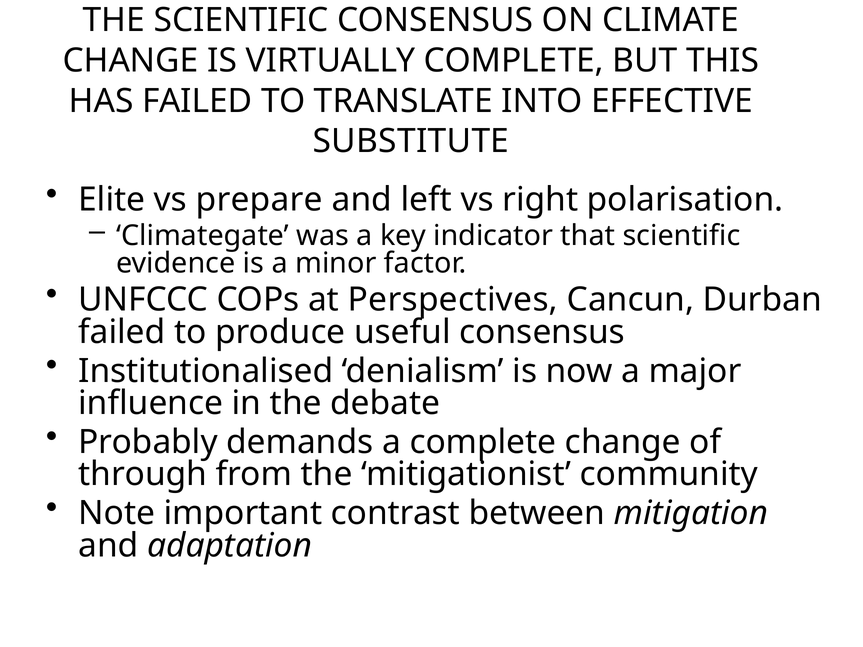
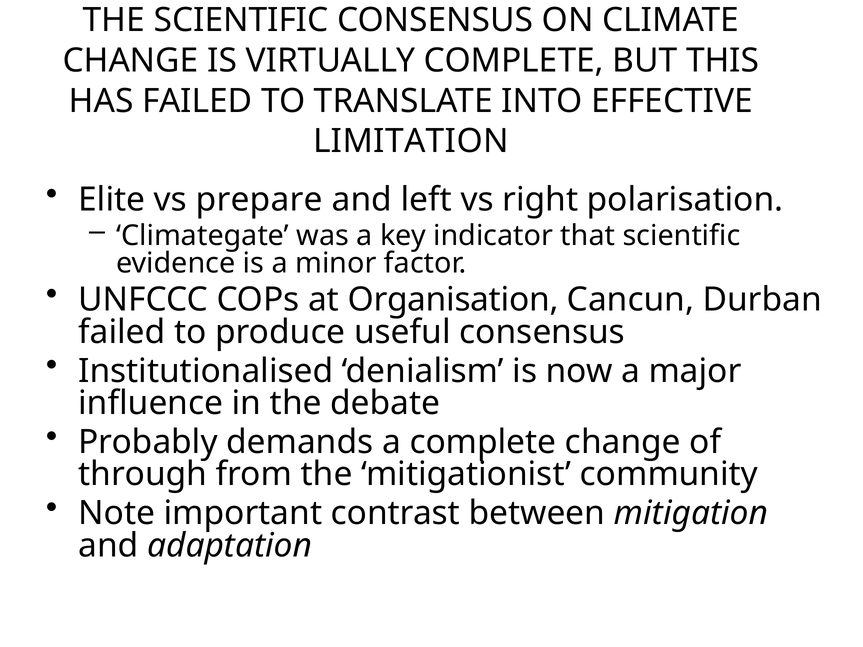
SUBSTITUTE: SUBSTITUTE -> LIMITATION (411, 141)
Perspectives: Perspectives -> Organisation (453, 300)
